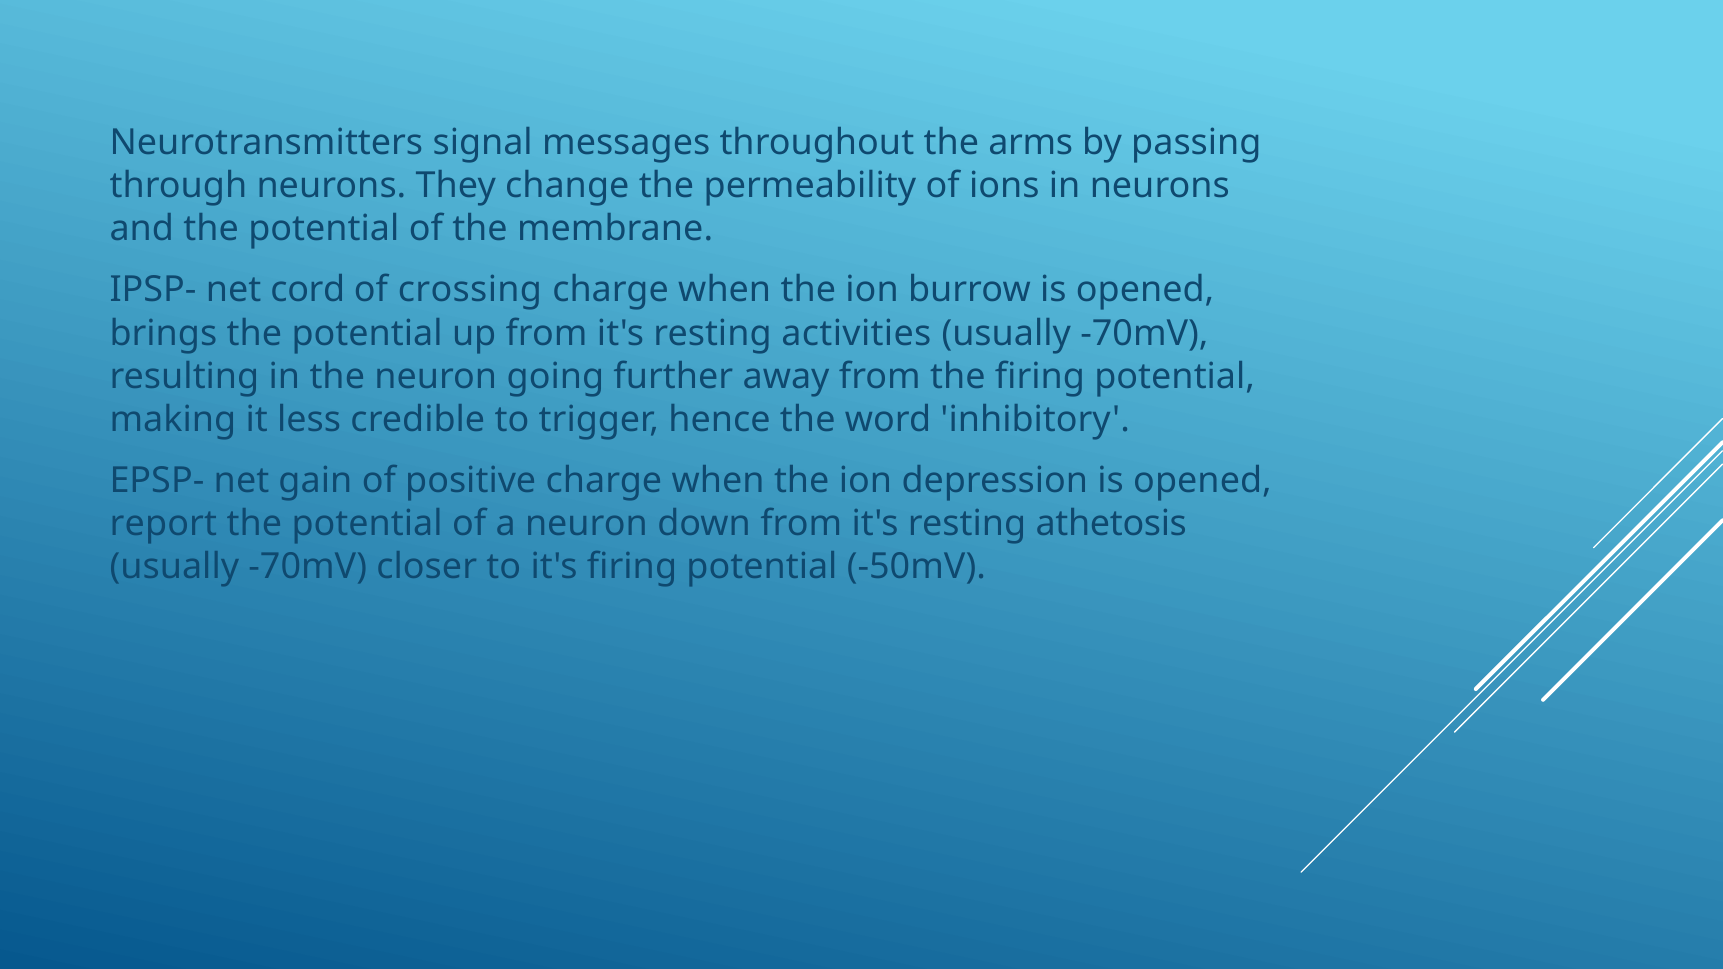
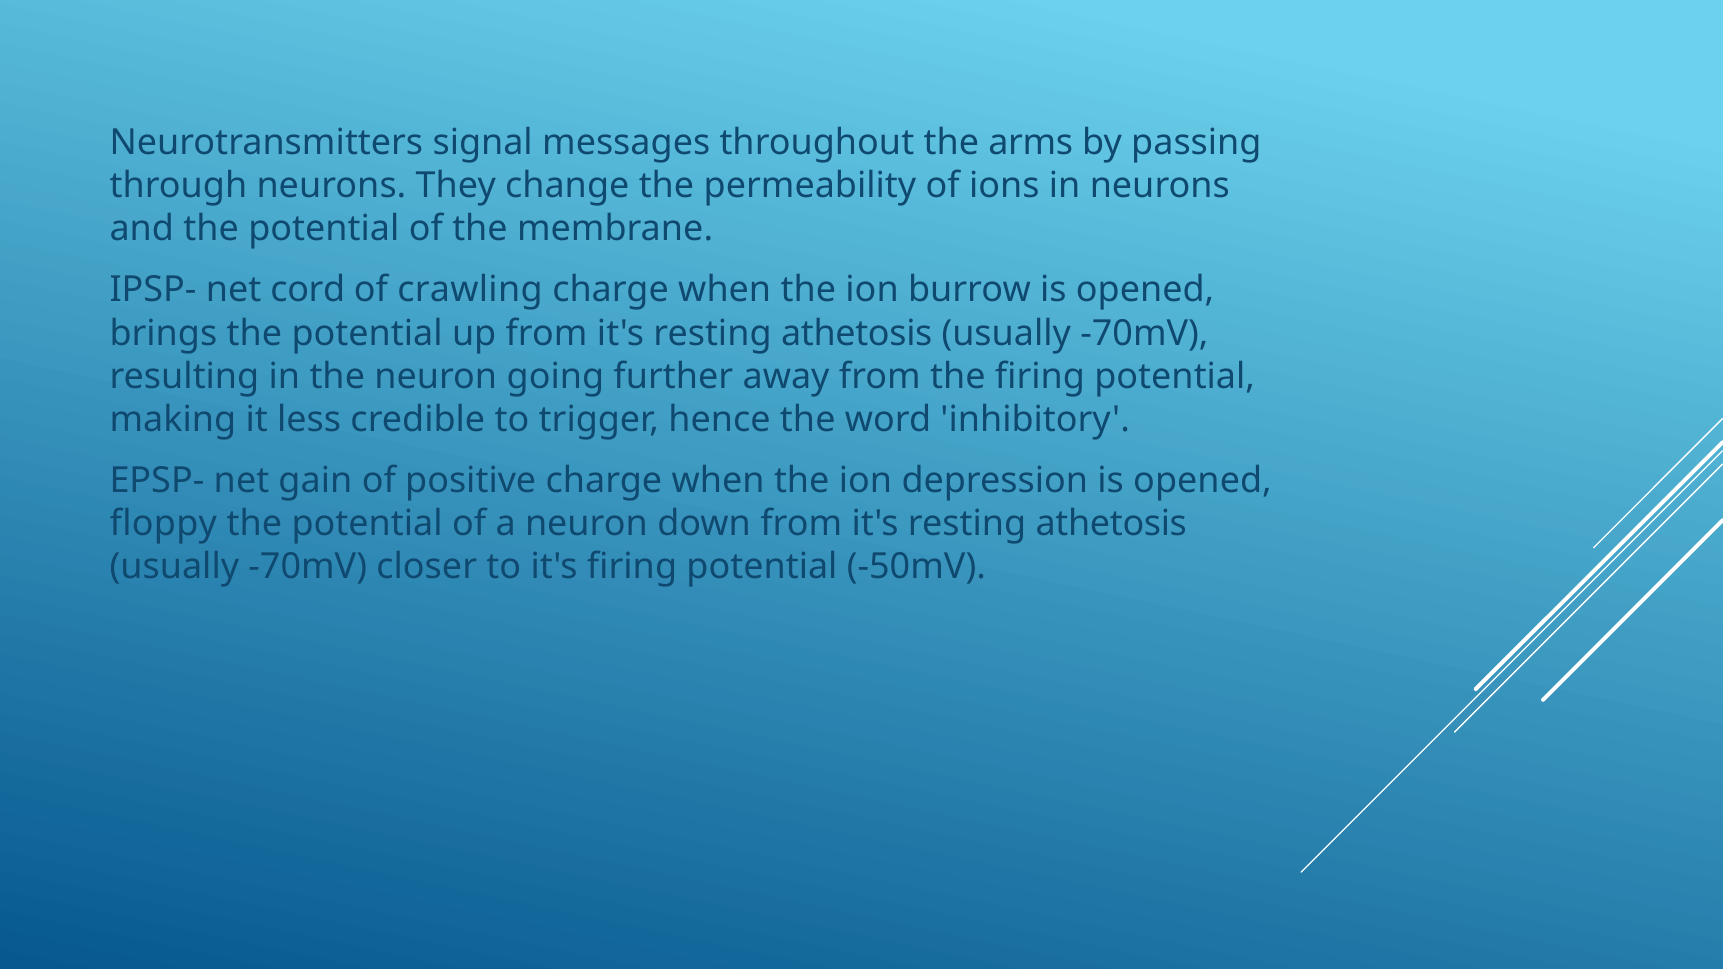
crossing: crossing -> crawling (470, 290)
activities: activities -> athetosis (857, 333)
report: report -> floppy (163, 524)
